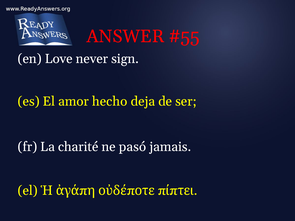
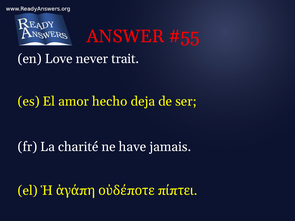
sign: sign -> trait (125, 59)
pasó: pasó -> have (132, 147)
